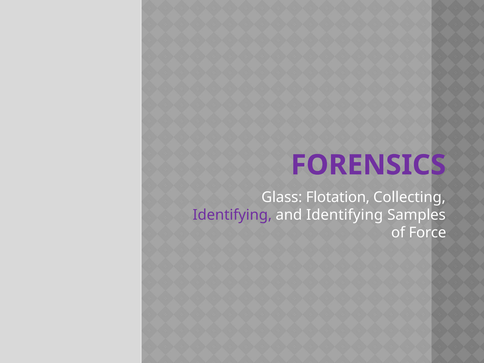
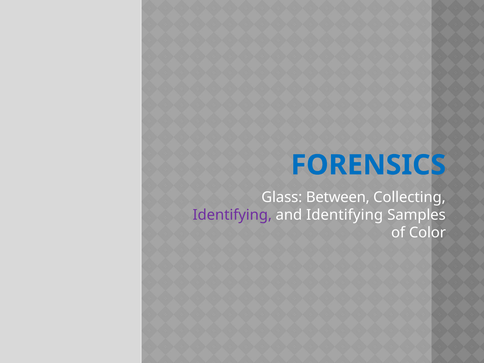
FORENSICS colour: purple -> blue (368, 165)
Flotation: Flotation -> Between (338, 197)
Force: Force -> Color (427, 233)
